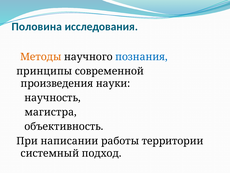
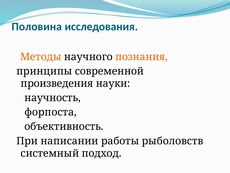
познания colour: blue -> orange (141, 57)
магистра: магистра -> форпоста (51, 112)
территории: территории -> рыболовств (172, 141)
